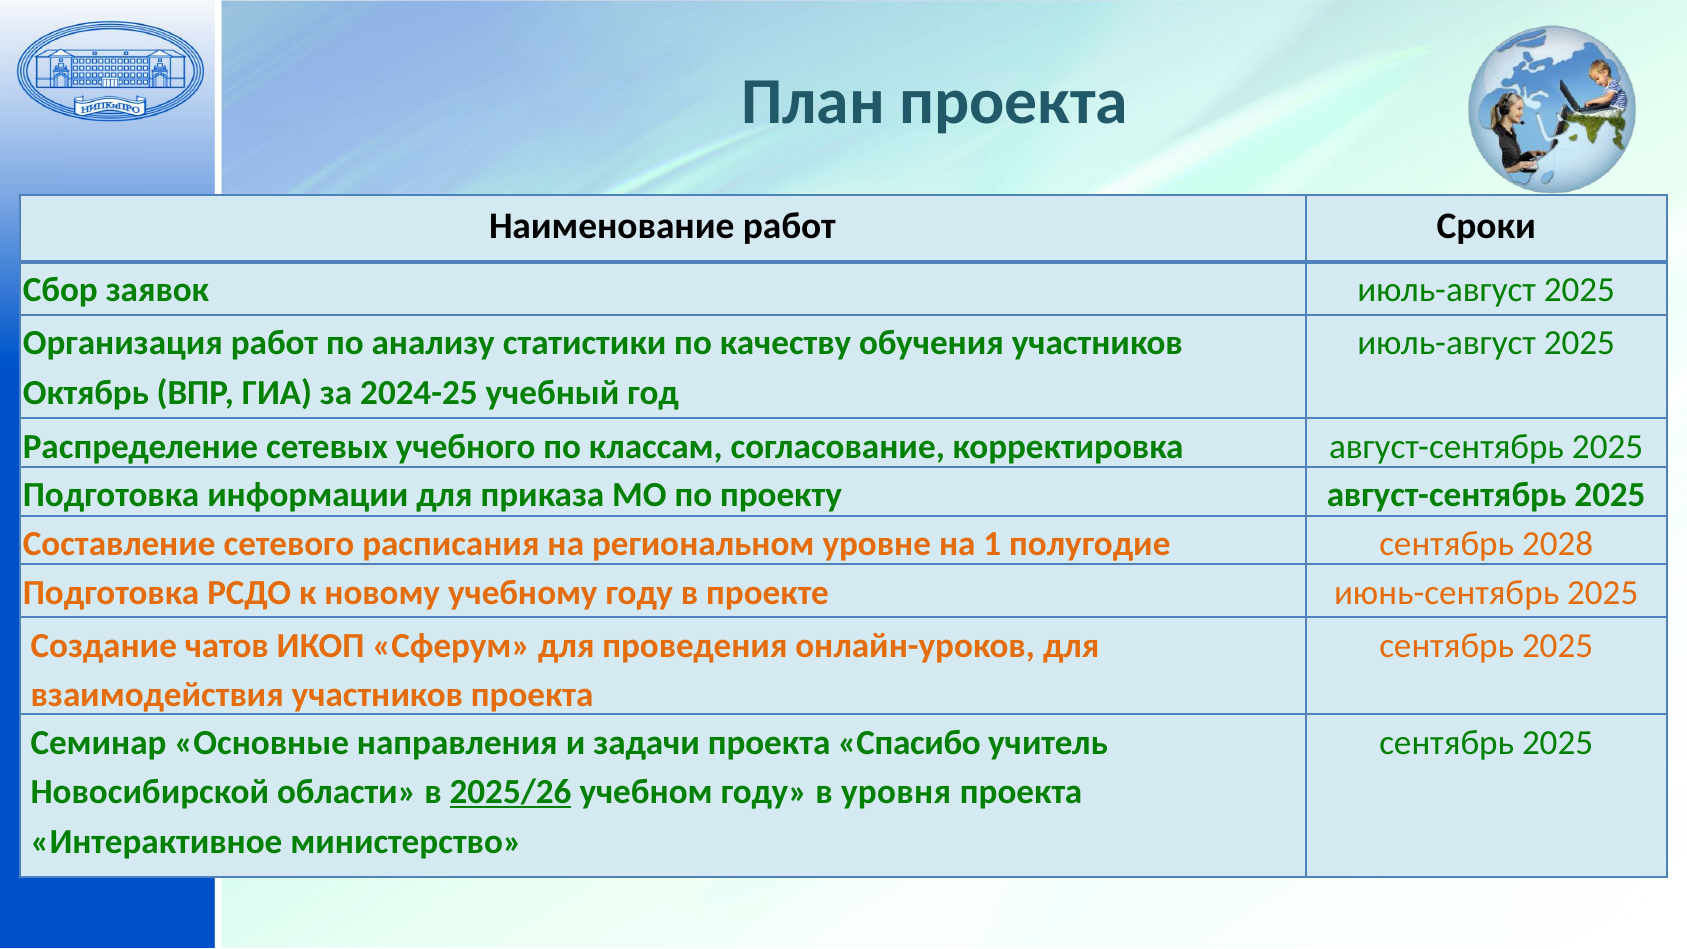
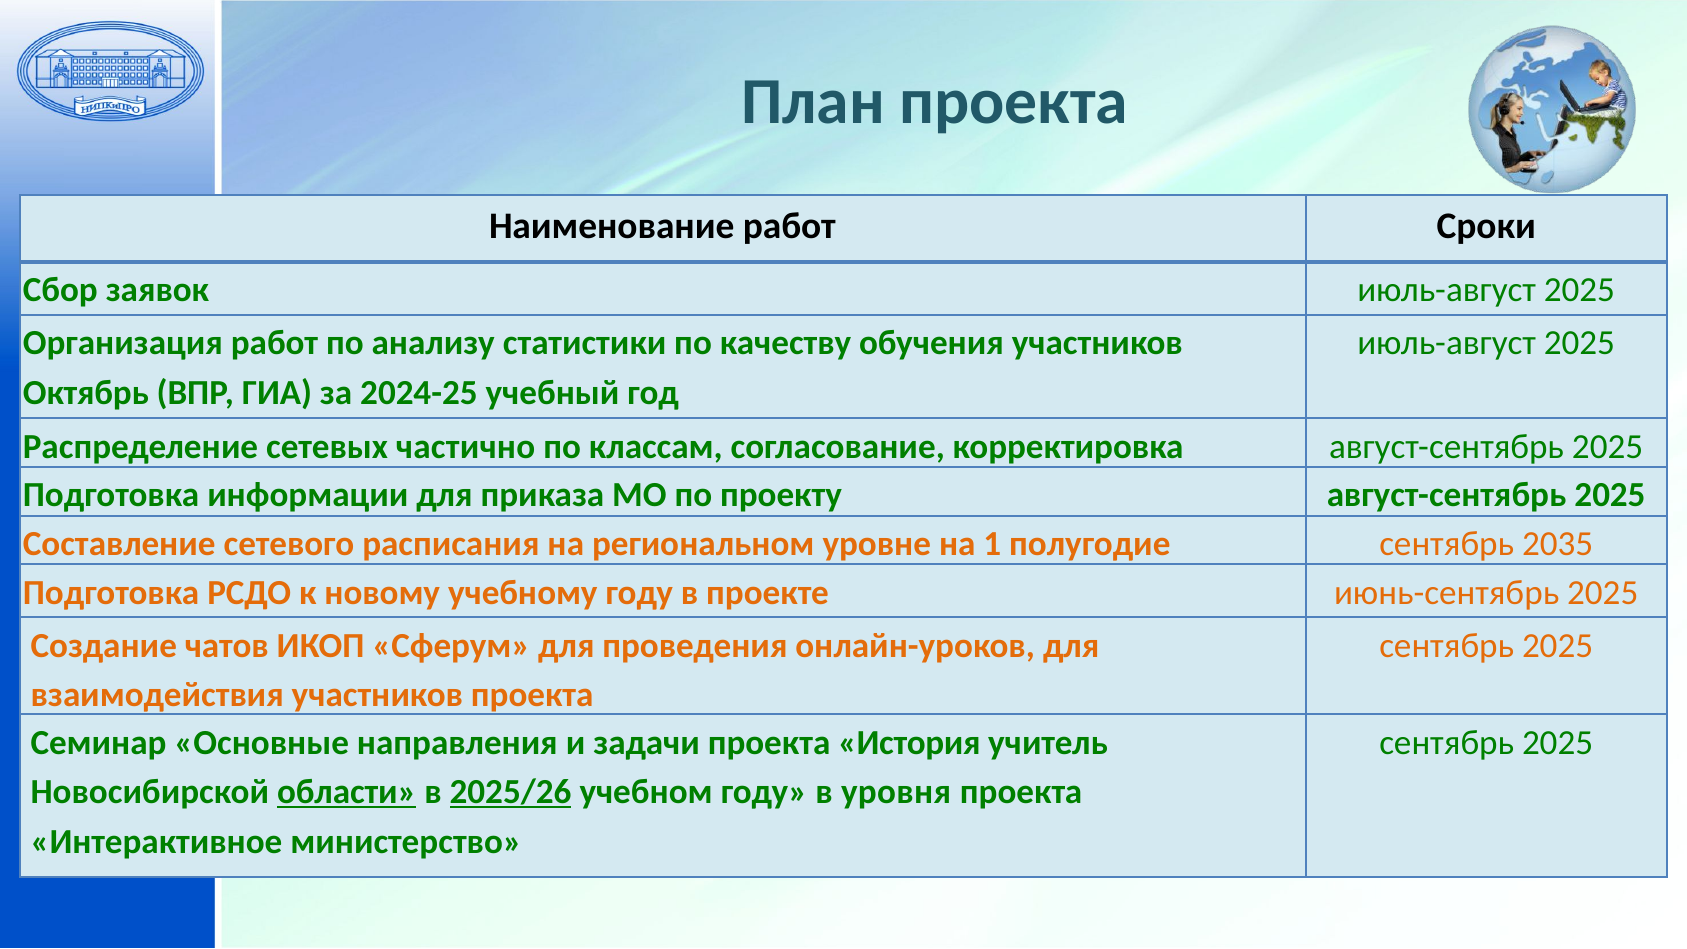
учебного: учебного -> частично (466, 447)
2028: 2028 -> 2035 (1558, 544)
Спасибо: Спасибо -> История (909, 743)
области underline: none -> present (347, 792)
